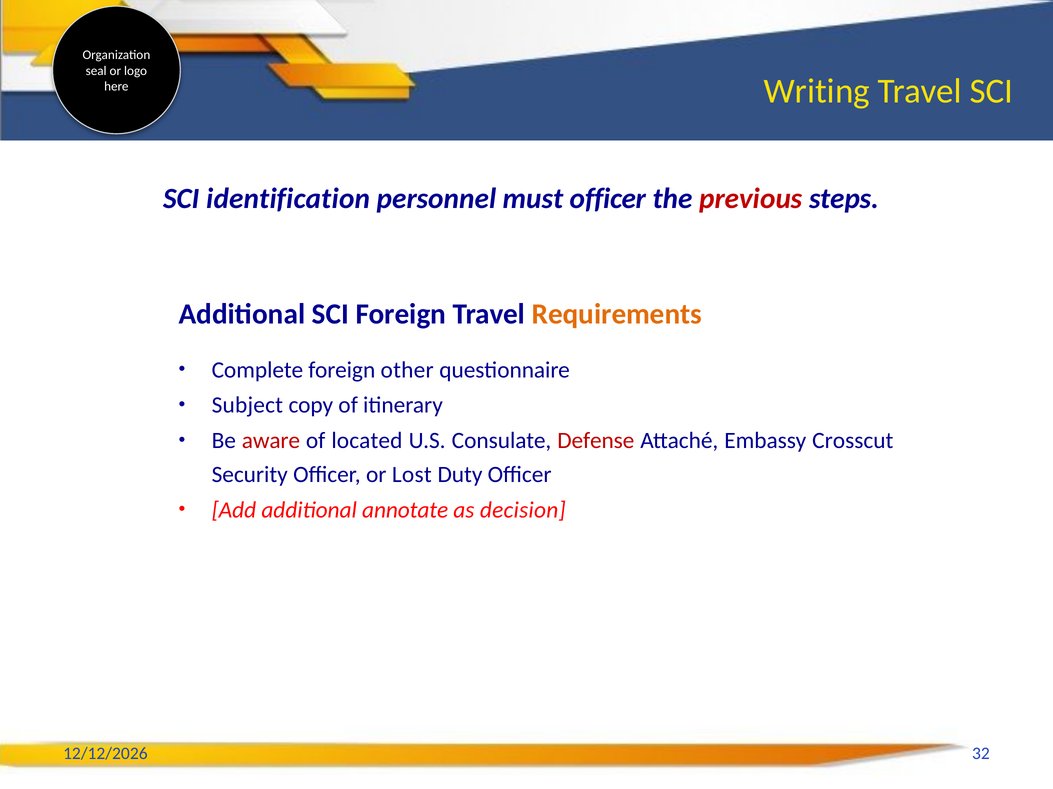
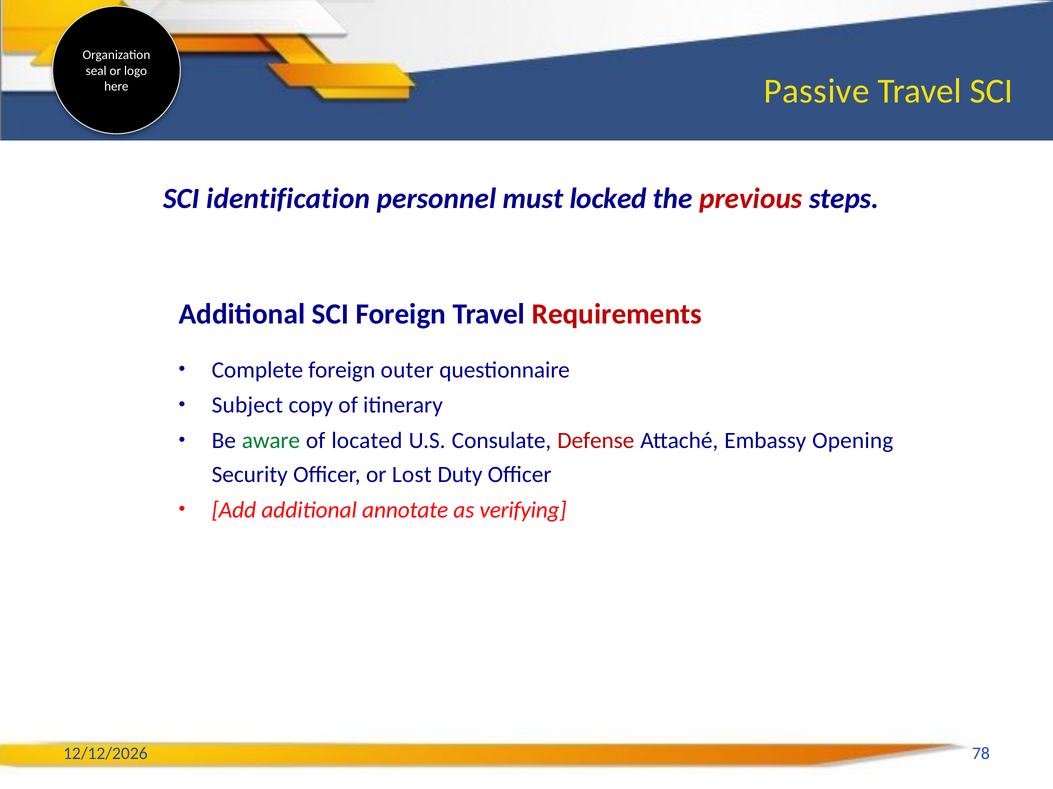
Writing: Writing -> Passive (817, 91)
must officer: officer -> locked (608, 199)
Requirements colour: orange -> red (617, 314)
other: other -> outer (407, 370)
aware colour: red -> green (271, 441)
Crosscut: Crosscut -> Opening (853, 441)
decision: decision -> verifying (523, 510)
32: 32 -> 78 (981, 754)
